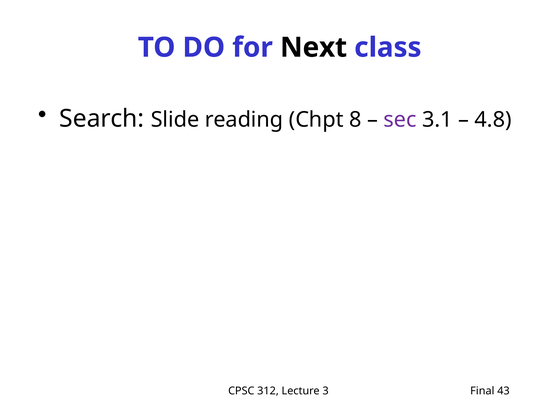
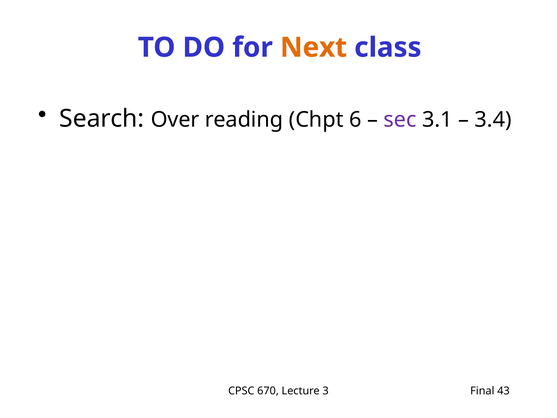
Next colour: black -> orange (314, 47)
Slide: Slide -> Over (175, 120)
8: 8 -> 6 (355, 120)
4.8: 4.8 -> 3.4 (493, 120)
312: 312 -> 670 (268, 391)
